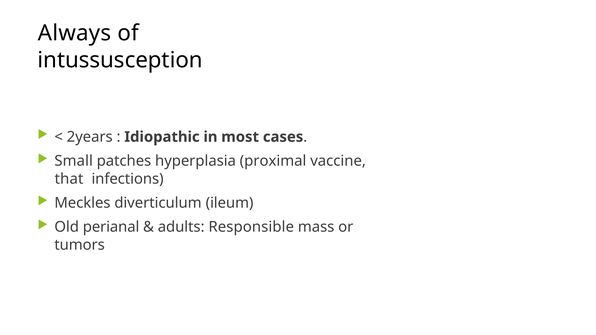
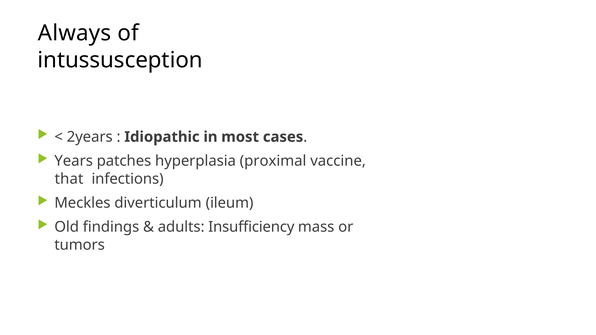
Small: Small -> Years (74, 161)
perianal: perianal -> findings (111, 227)
Responsible: Responsible -> Insufficiency (251, 227)
